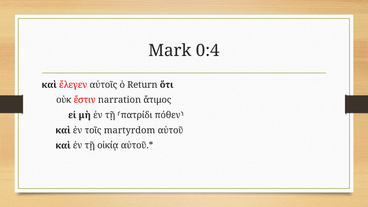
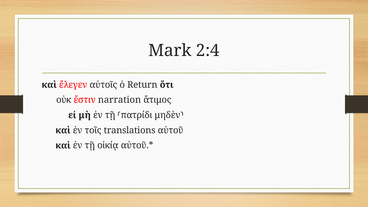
0:4: 0:4 -> 2:4 (208, 50)
πόθεν⸃: πόθεν⸃ -> μηδὲν⸃ (169, 115)
martyrdom: martyrdom -> translations (130, 130)
